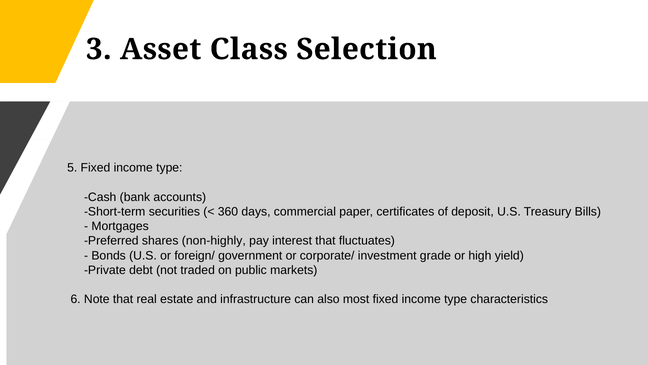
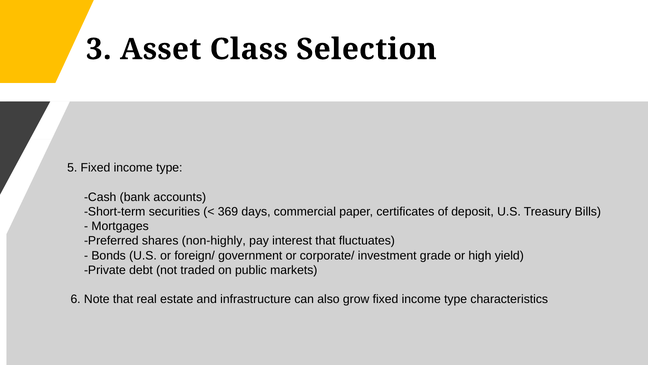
360: 360 -> 369 (228, 211)
most: most -> grow (356, 299)
